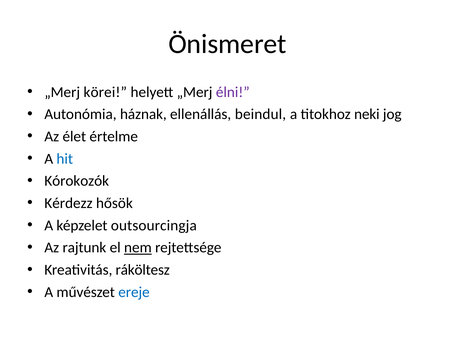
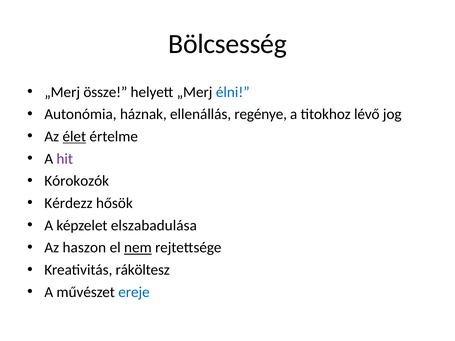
Önismeret: Önismeret -> Bölcsesség (228, 44)
körei: körei -> össze (105, 92)
élni colour: purple -> blue (233, 92)
beindul: beindul -> regénye (261, 114)
neki: neki -> lévő (367, 114)
élet underline: none -> present (74, 137)
hit colour: blue -> purple (65, 159)
outsourcingja: outsourcingja -> elszabadulása (154, 226)
rajtunk: rajtunk -> haszon (84, 248)
